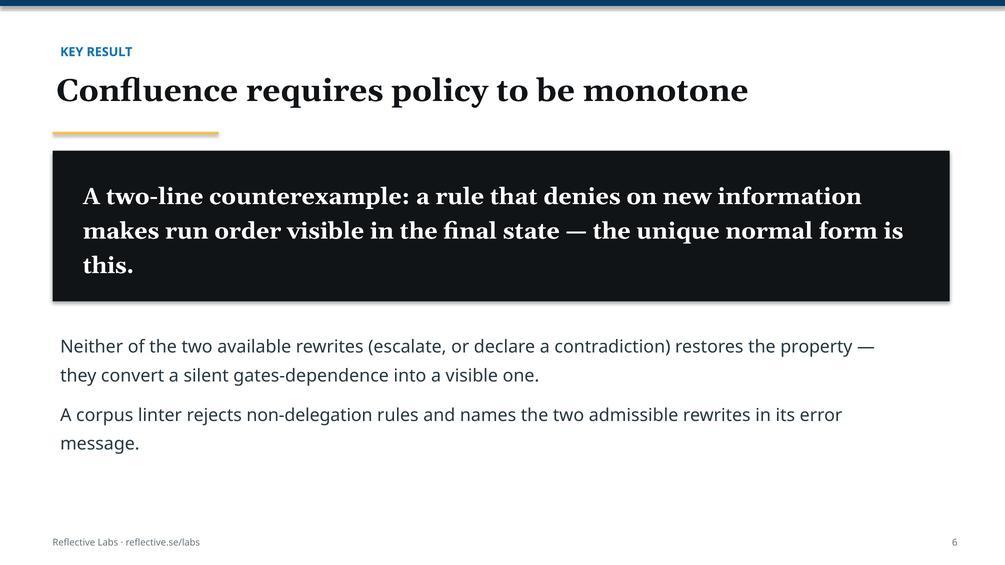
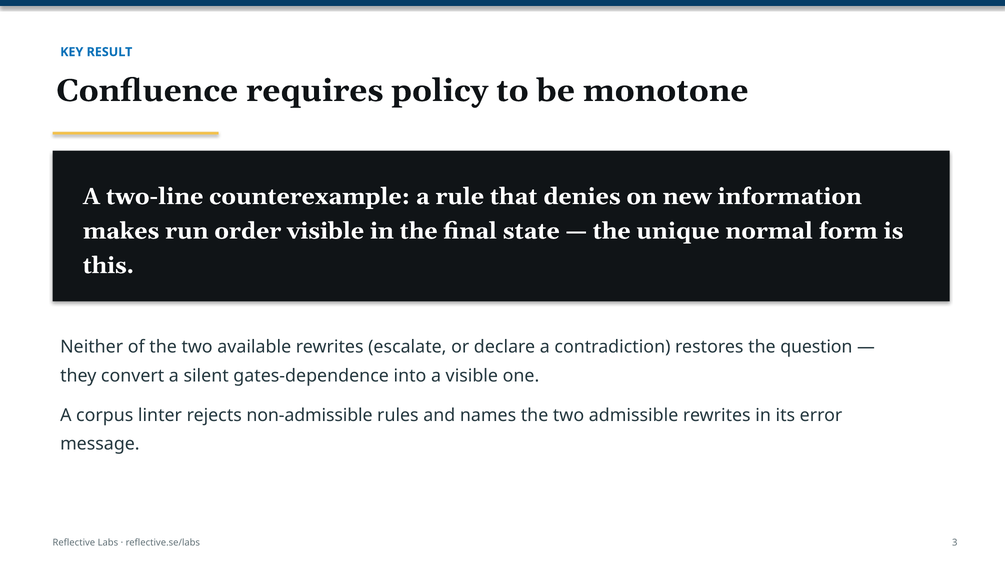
property: property -> question (816, 347)
non-delegation: non-delegation -> non-admissible (310, 415)
6: 6 -> 3 (955, 543)
